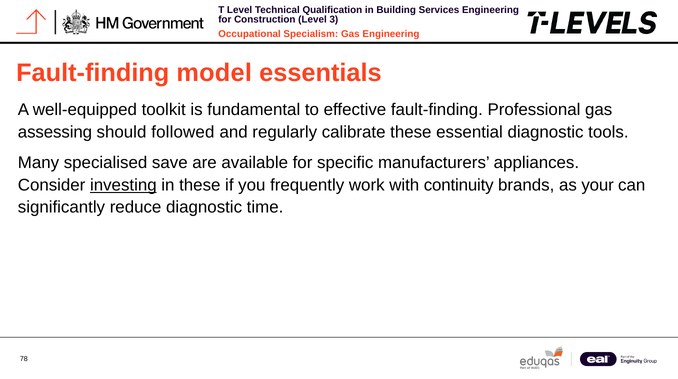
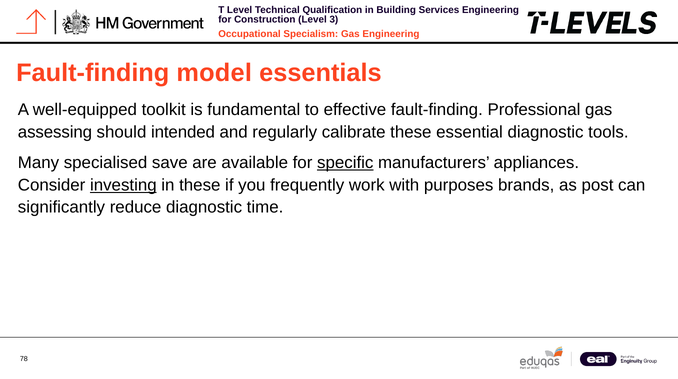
followed: followed -> intended (183, 132)
specific underline: none -> present (345, 163)
continuity: continuity -> purposes (459, 185)
your: your -> post (598, 185)
